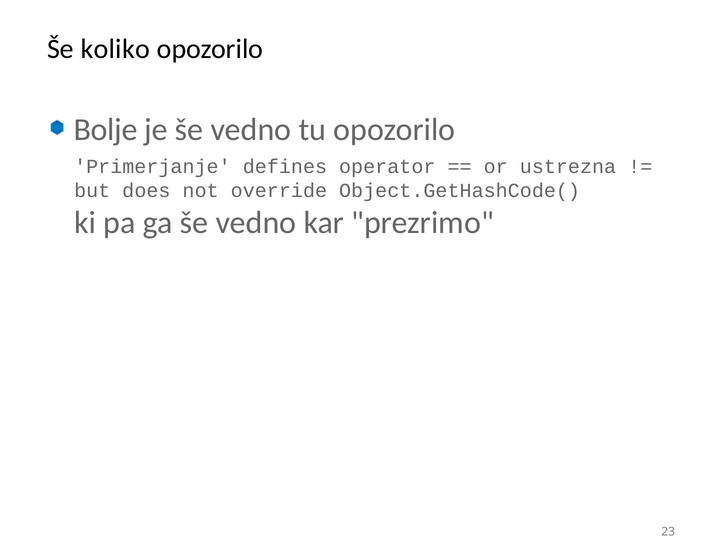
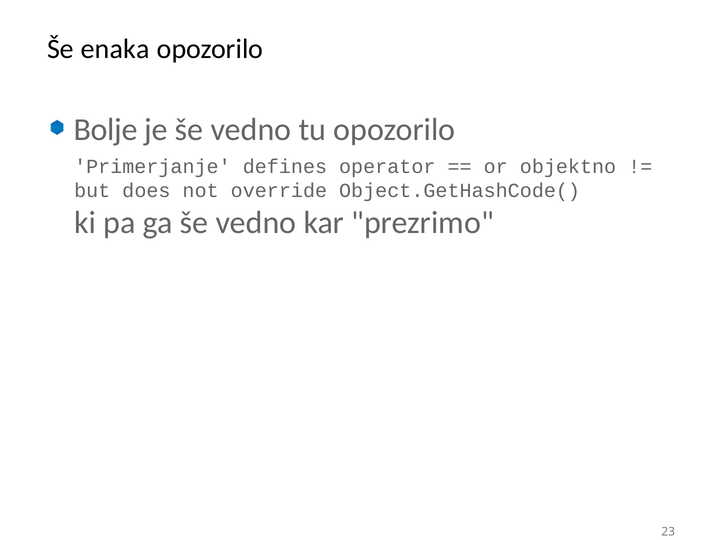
koliko: koliko -> enaka (115, 49)
ustrezna: ustrezna -> objektno (568, 167)
